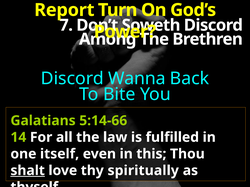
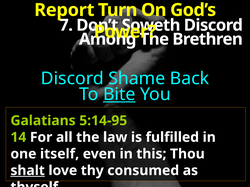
Wanna: Wanna -> Shame (137, 79)
Bite underline: none -> present (119, 95)
5:14-66: 5:14-66 -> 5:14-95 (103, 121)
spiritually: spiritually -> consumed (143, 171)
